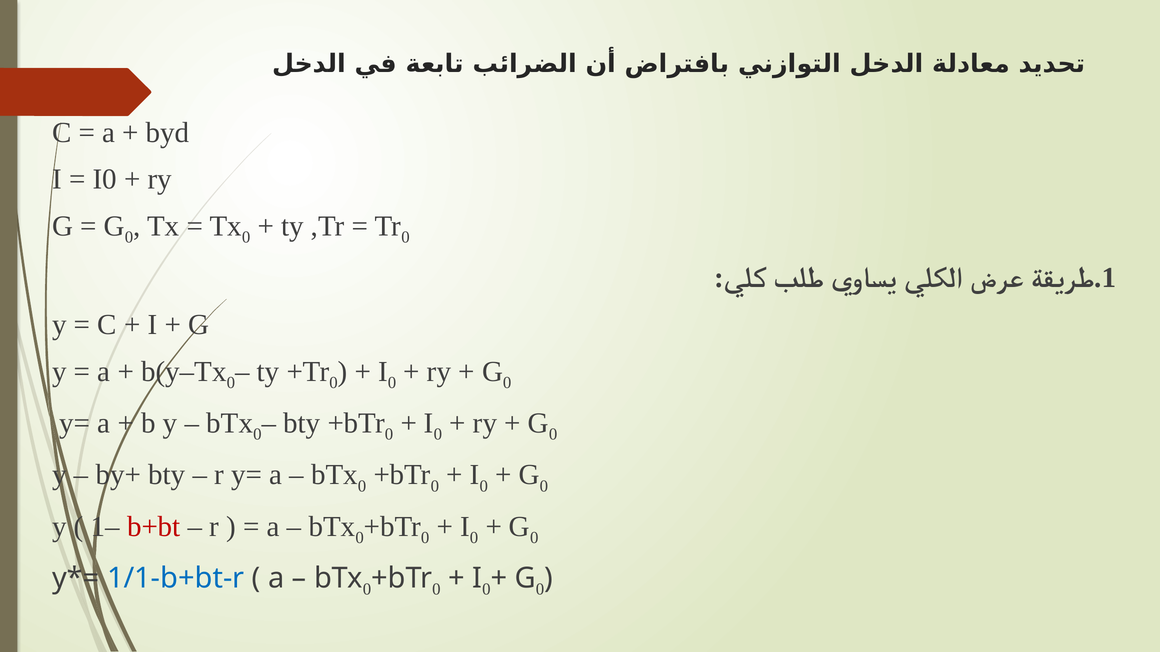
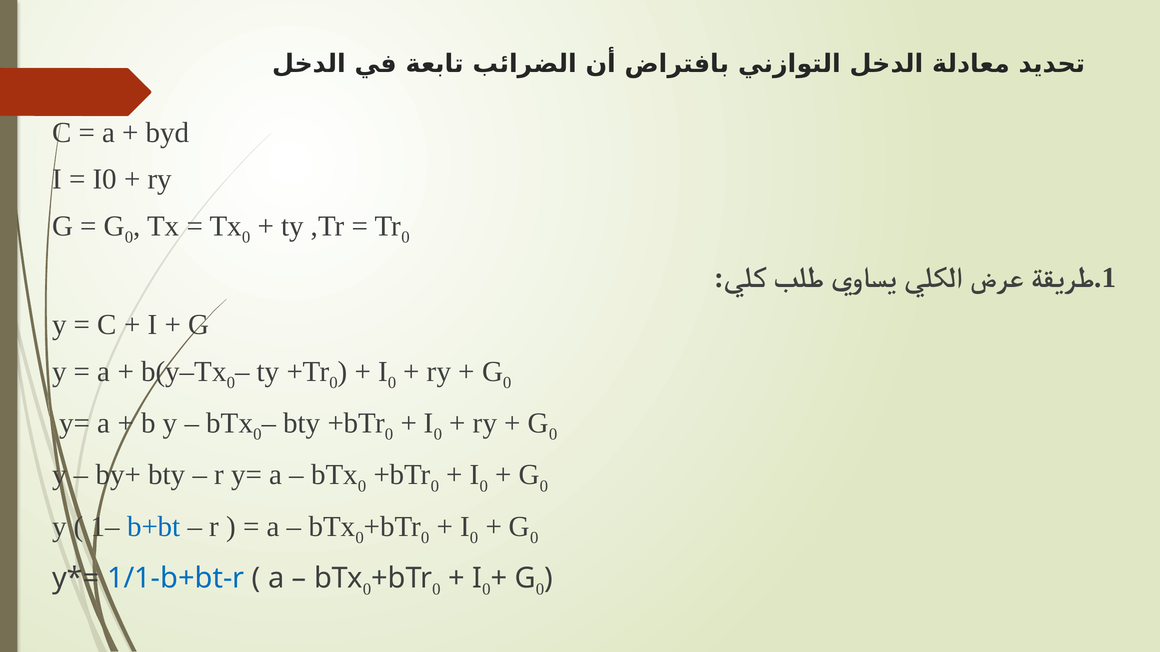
b+bt colour: red -> blue (154, 527)
